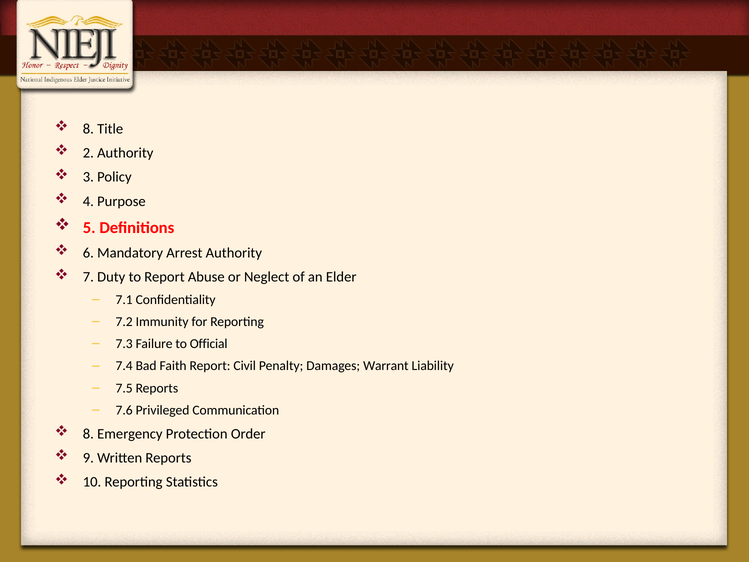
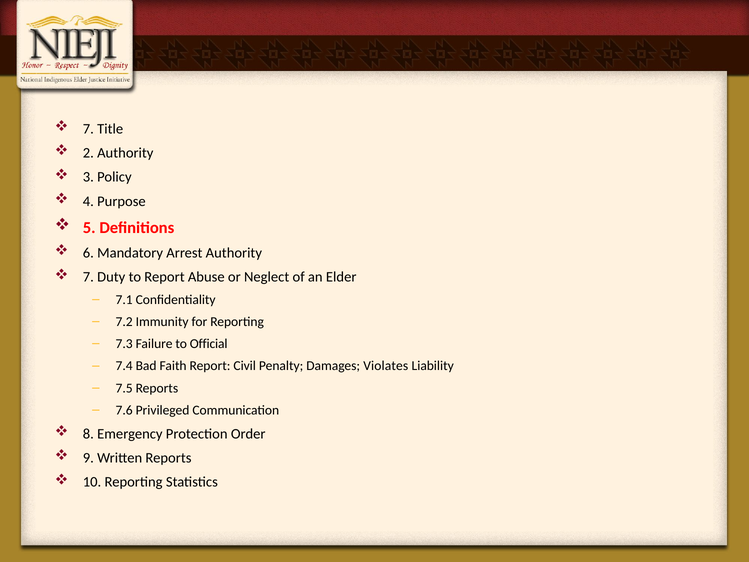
8: 8 -> 7 (88, 129)
Warrant: Warrant -> Violates (386, 366)
